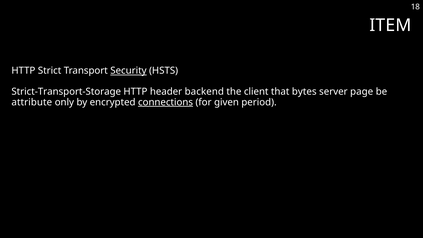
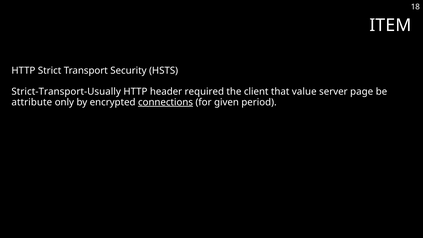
Security underline: present -> none (128, 71)
Strict-Transport-Storage: Strict-Transport-Storage -> Strict-Transport-Usually (66, 92)
backend: backend -> required (204, 92)
bytes: bytes -> value (304, 92)
